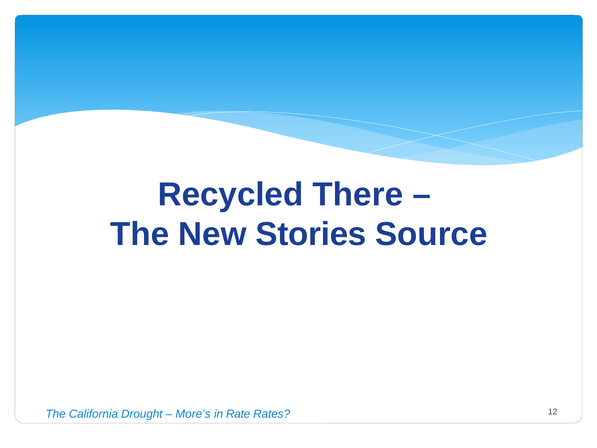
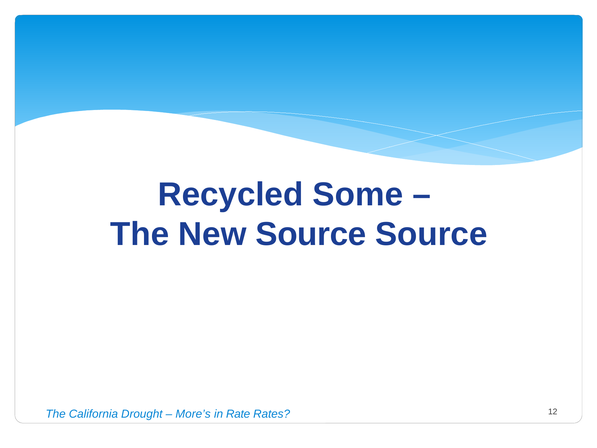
There: There -> Some (358, 194)
New Stories: Stories -> Source (311, 234)
